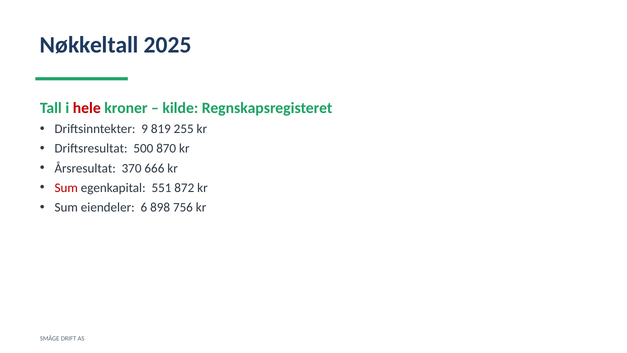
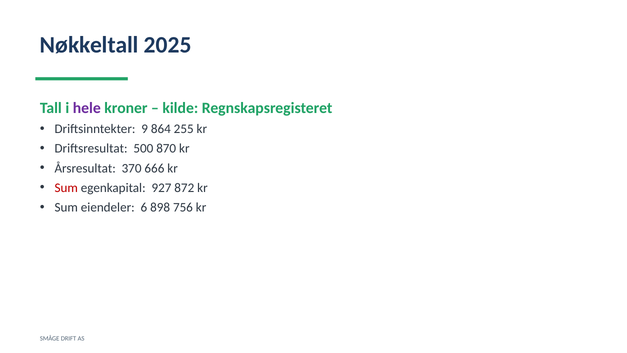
hele colour: red -> purple (87, 108)
819: 819 -> 864 (161, 129)
551: 551 -> 927 (161, 188)
